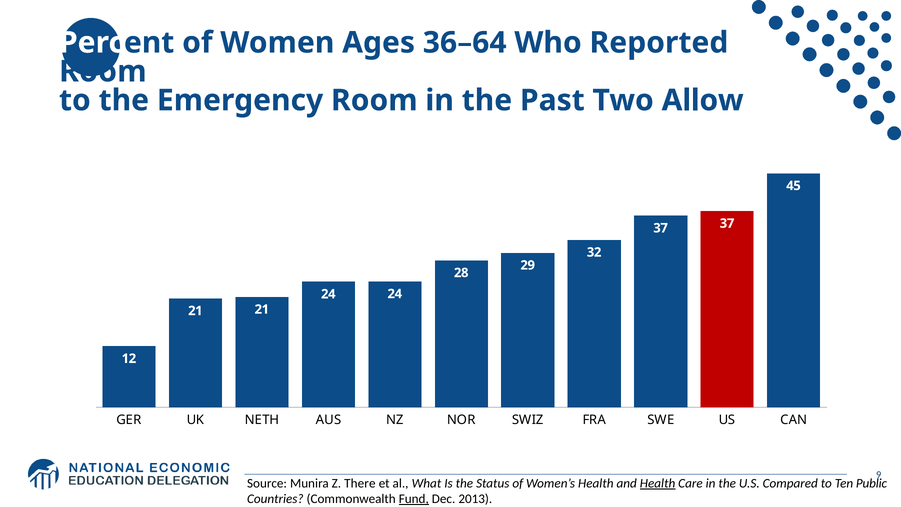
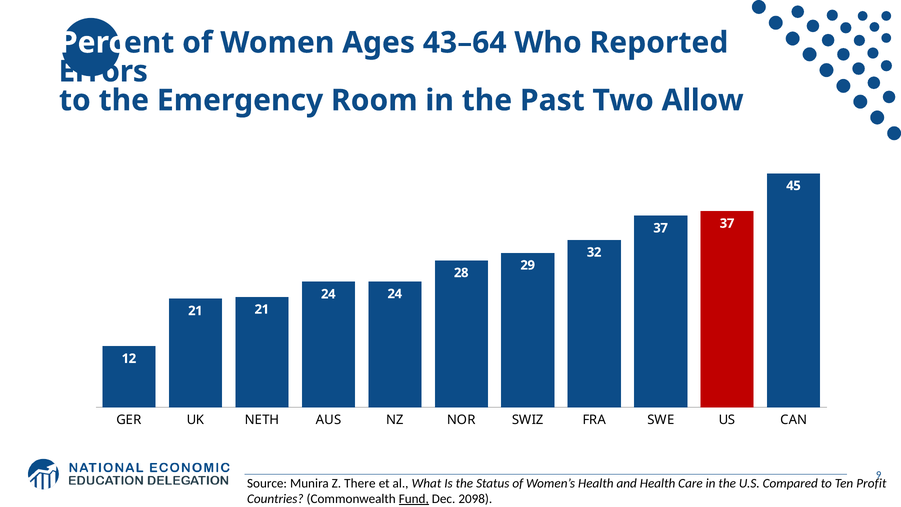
36–64: 36–64 -> 43–64 (465, 43)
Room: Room -> Errors (103, 71)
Health underline: present -> none (658, 483)
Public: Public -> Profit (871, 483)
2013: 2013 -> 2098 (475, 499)
